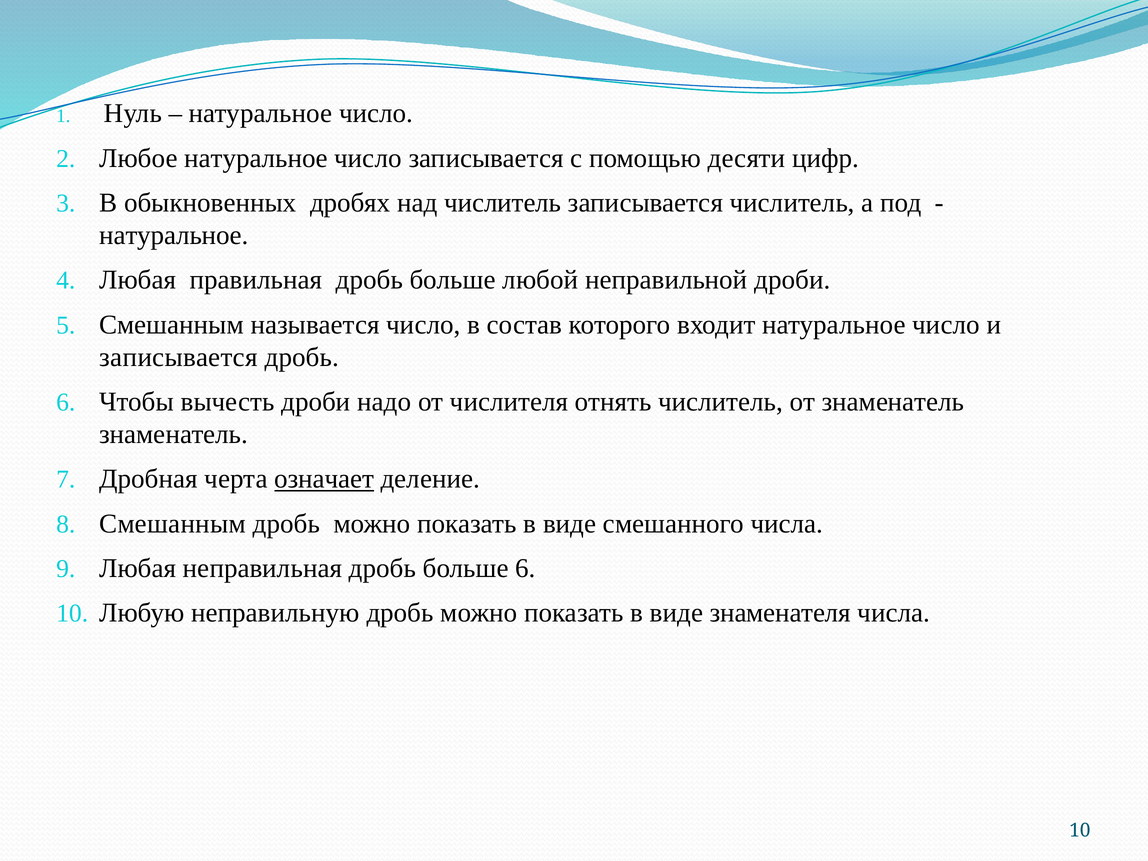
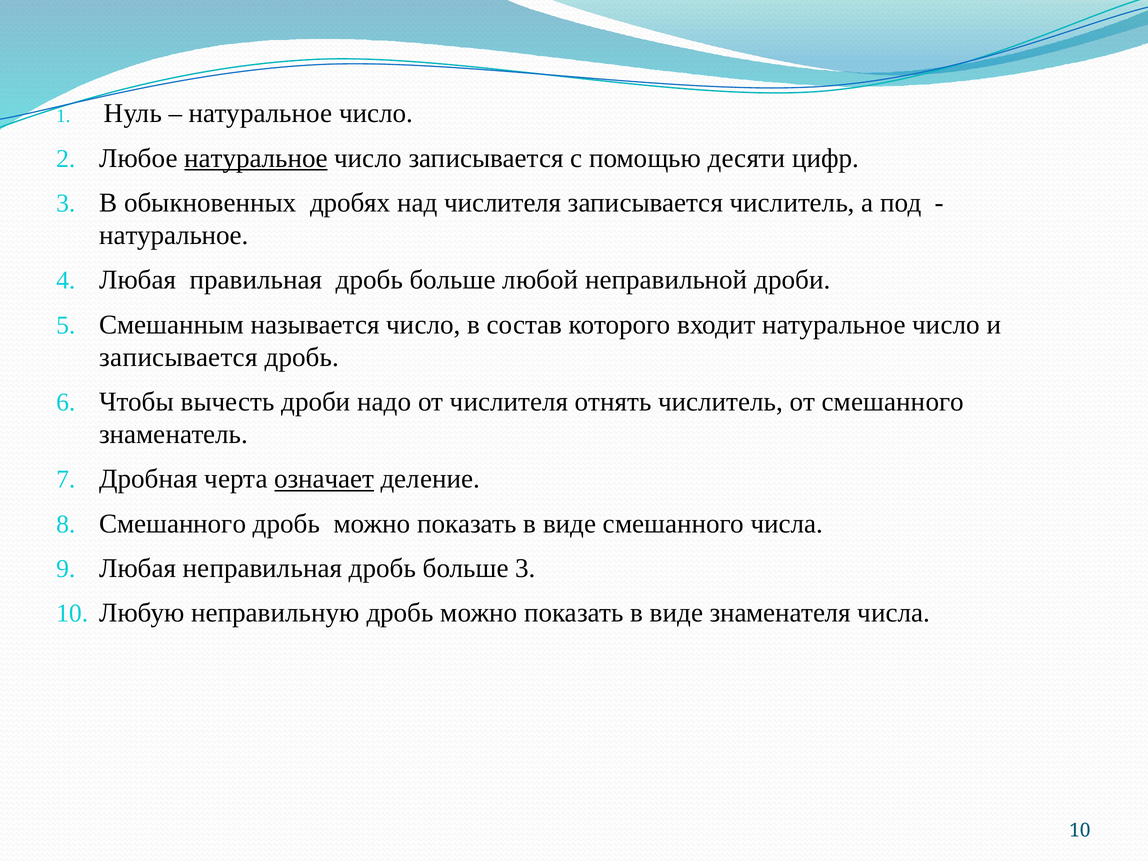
натуральное underline: none -> present (256, 158)
над числитель: числитель -> числителя (503, 203)
от знаменатель: знаменатель -> смешанного (893, 402)
Смешанным: Смешанным -> Смешанного (173, 524)
больше 6: 6 -> 3 (526, 568)
